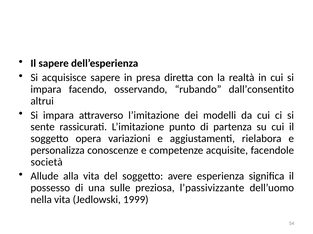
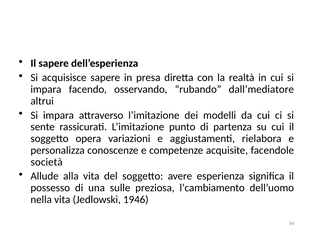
dall’consentito: dall’consentito -> dall’mediatore (261, 90)
l’passivizzante: l’passivizzante -> l’cambiamento (212, 188)
1999: 1999 -> 1946 (136, 200)
